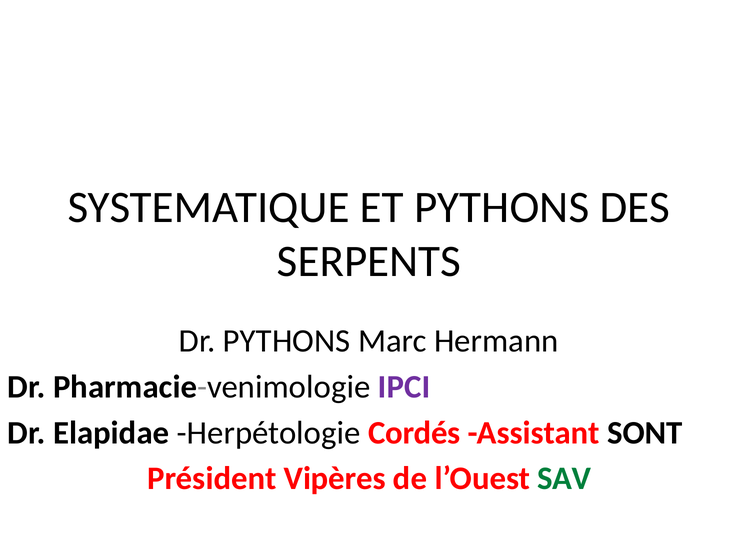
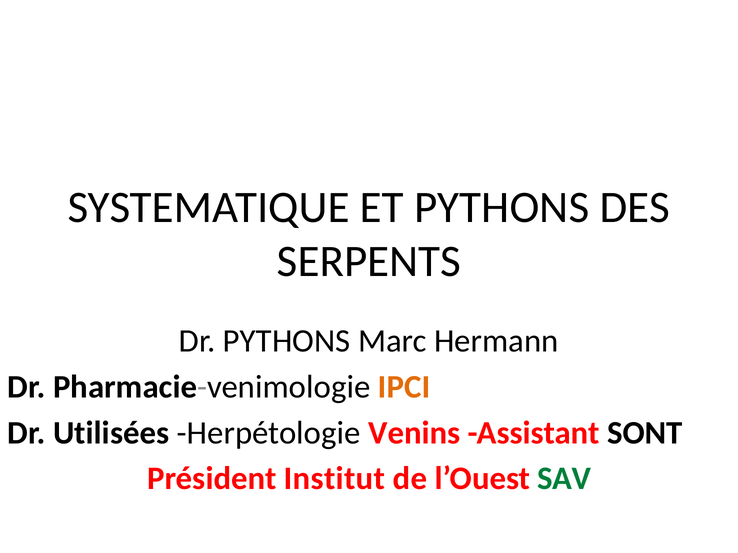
IPCI colour: purple -> orange (404, 387)
Elapidae: Elapidae -> Utilisées (111, 433)
Cordés: Cordés -> Venins (414, 433)
Vipères: Vipères -> Institut (335, 479)
